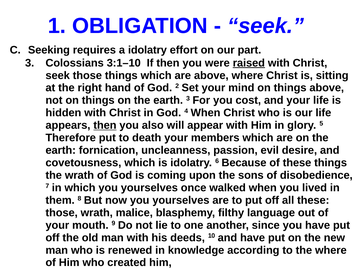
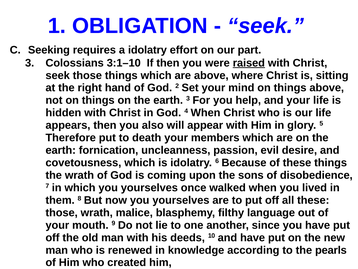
cost: cost -> help (248, 100)
then underline: present -> none (105, 125)
the where: where -> pearls (331, 250)
